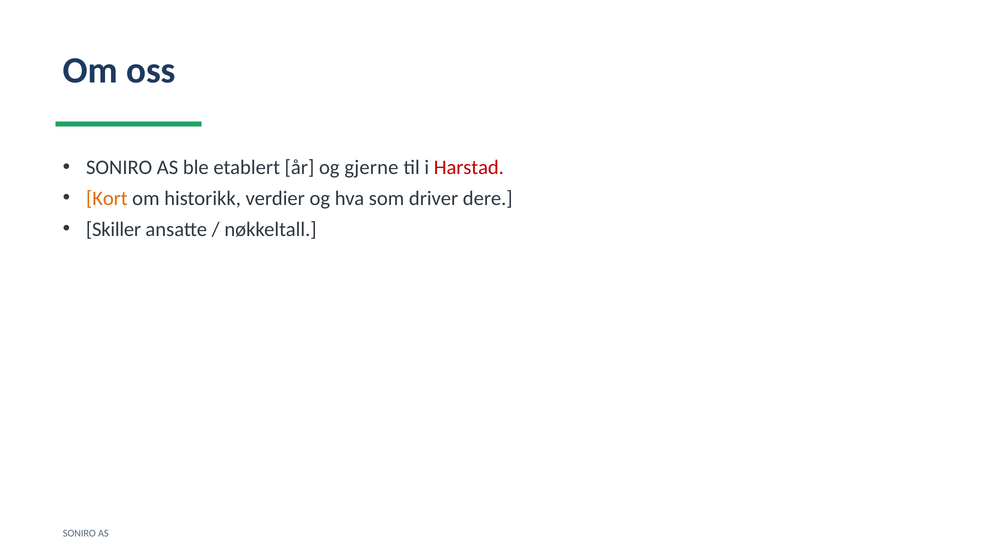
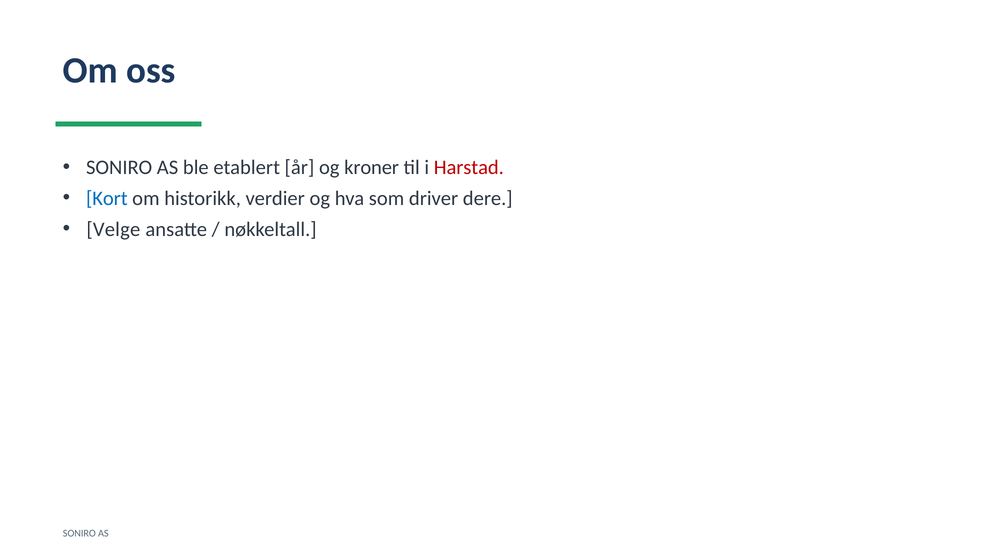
gjerne: gjerne -> kroner (372, 167)
Kort colour: orange -> blue (107, 198)
Skiller: Skiller -> Velge (113, 229)
